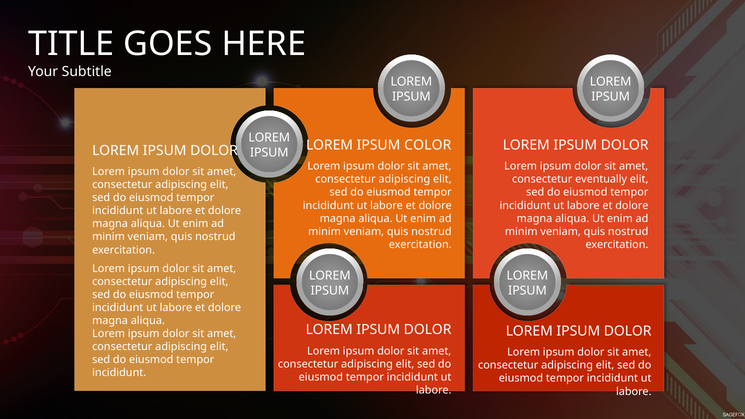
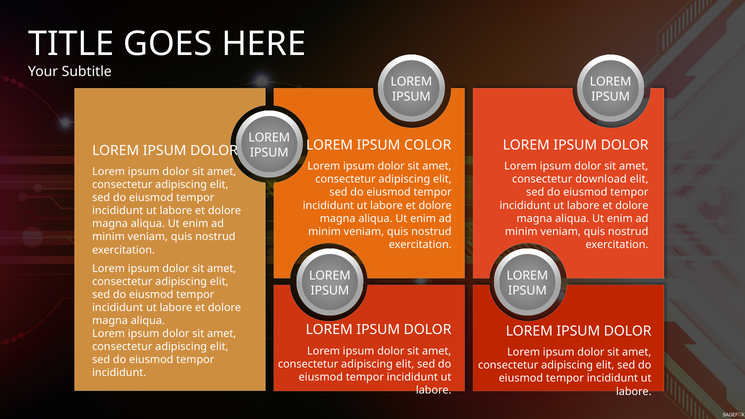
eventually: eventually -> download (601, 179)
